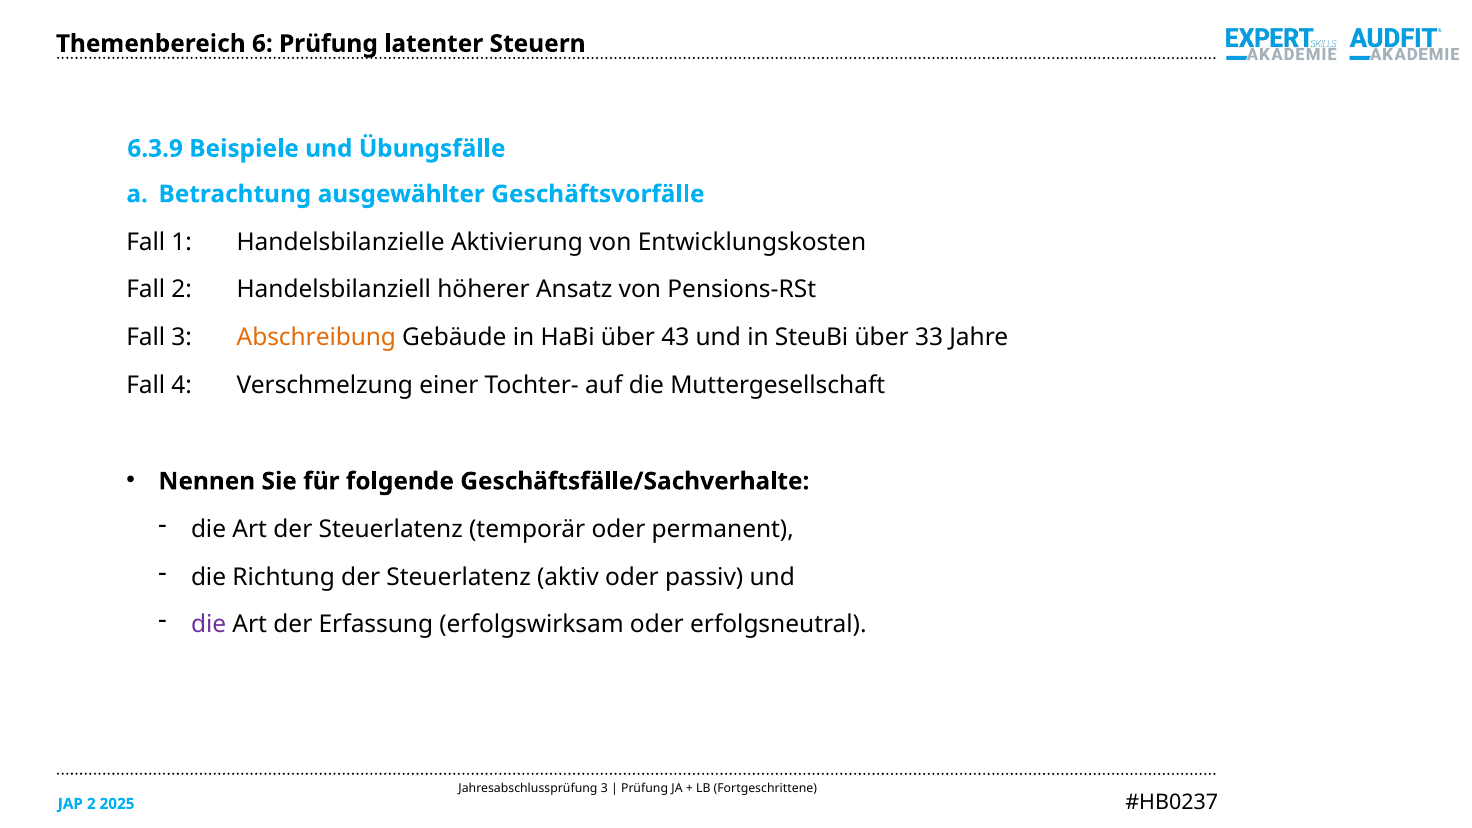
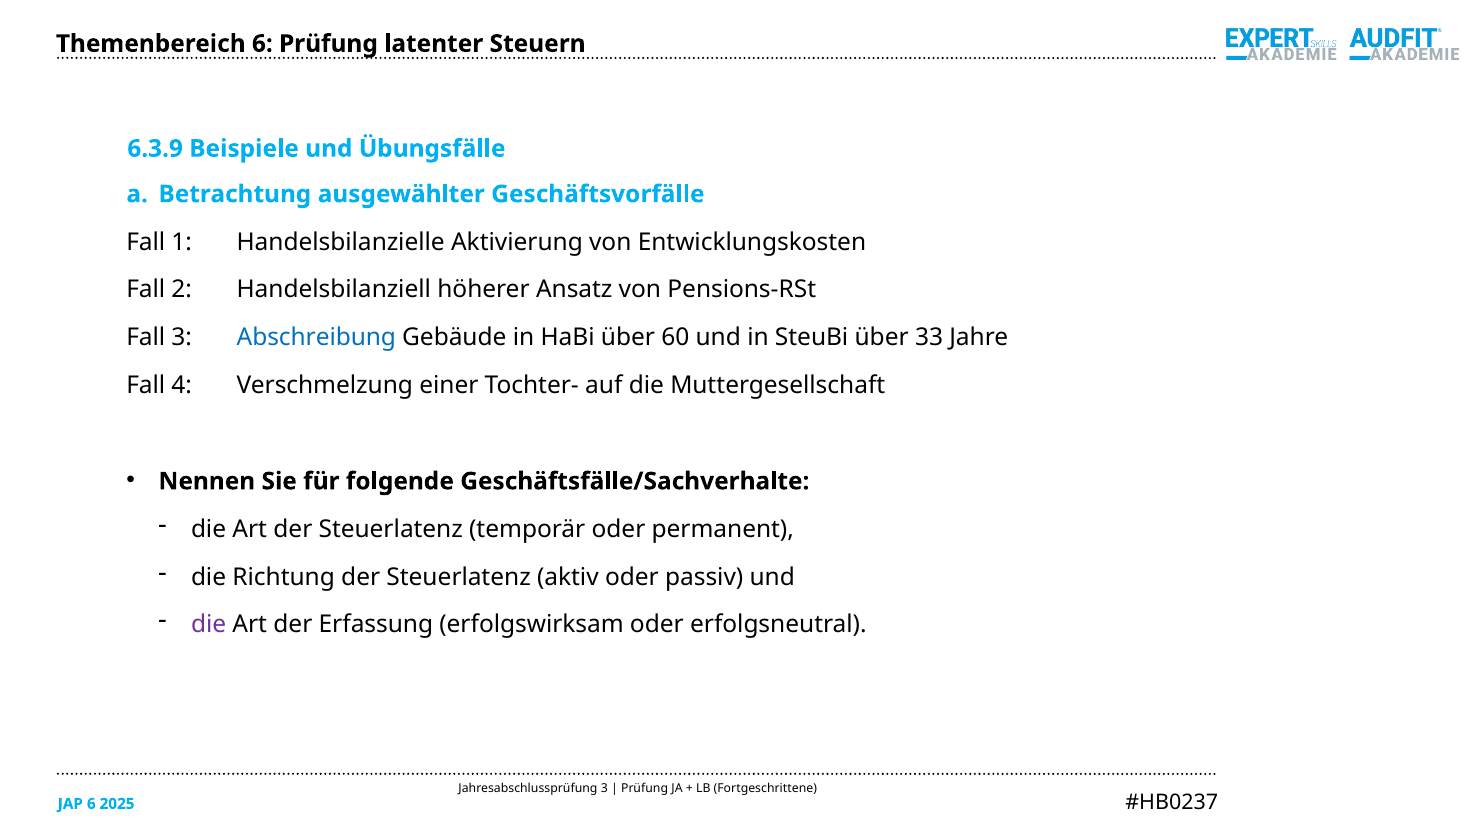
Abschreibung colour: orange -> blue (316, 338)
43: 43 -> 60 (675, 338)
2: 2 -> 6 (91, 804)
